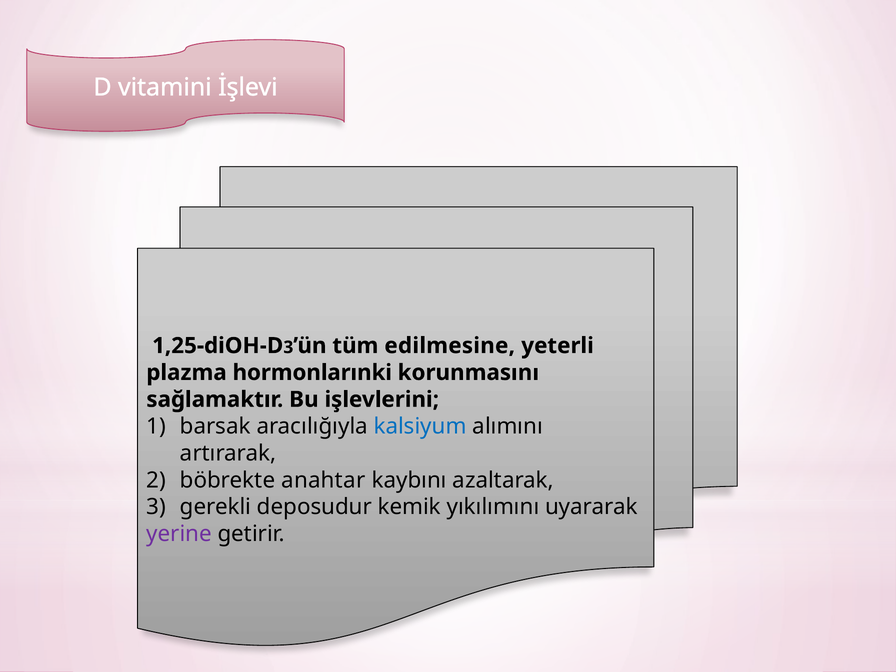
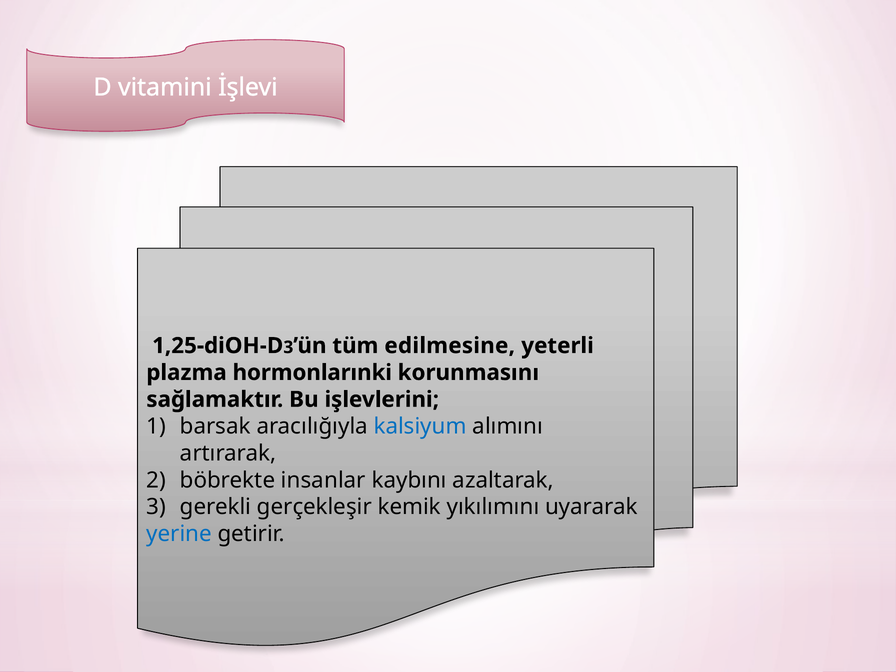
anahtar: anahtar -> insanlar (323, 480)
deposudur: deposudur -> gerçekleşir (314, 507)
yerine colour: purple -> blue (179, 534)
